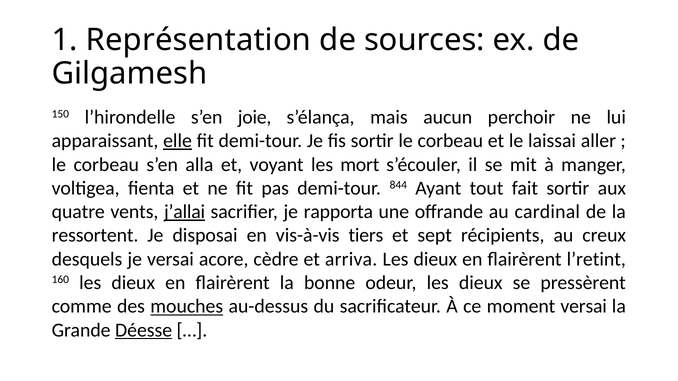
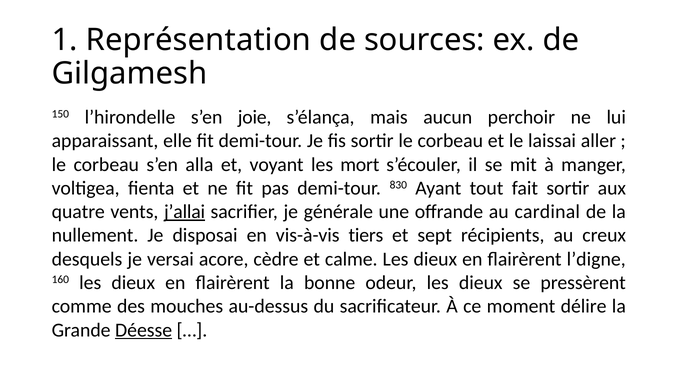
elle underline: present -> none (178, 141)
844: 844 -> 830 (398, 185)
rapporta: rapporta -> générale (338, 212)
ressortent: ressortent -> nullement (95, 236)
arriva: arriva -> calme (351, 259)
l’retint: l’retint -> l’digne (596, 259)
mouches underline: present -> none (187, 307)
moment versai: versai -> délire (584, 307)
